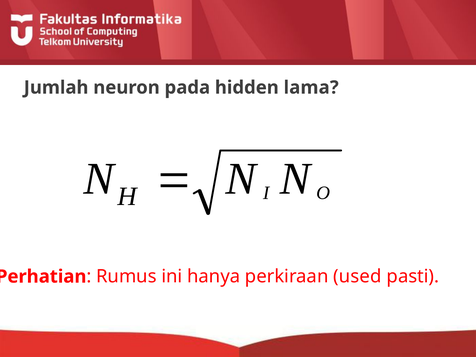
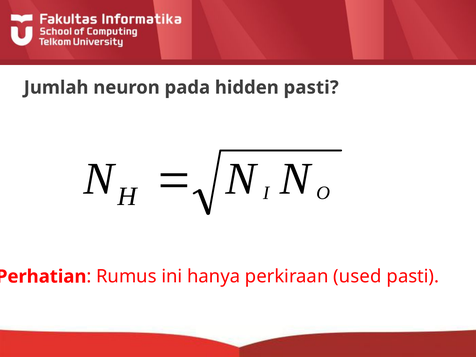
hidden lama: lama -> pasti (311, 88)
